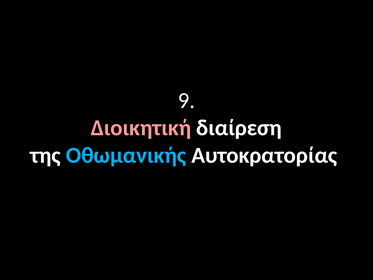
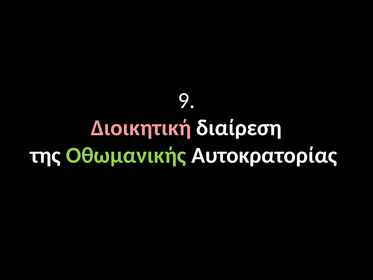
Οθωμανικής colour: light blue -> light green (126, 155)
